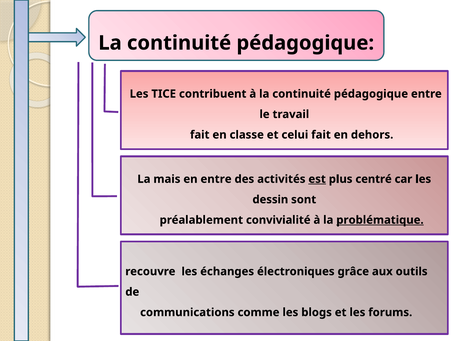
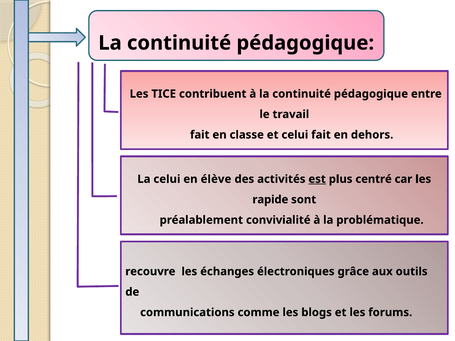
La mais: mais -> celui (167, 179)
en entre: entre -> élève (216, 179)
dessin: dessin -> rapide (270, 200)
problématique underline: present -> none (380, 220)
